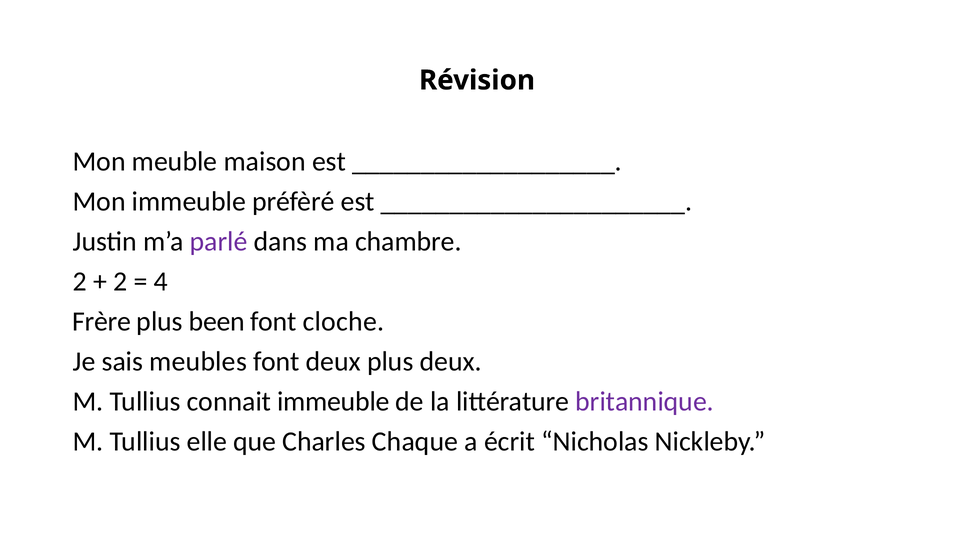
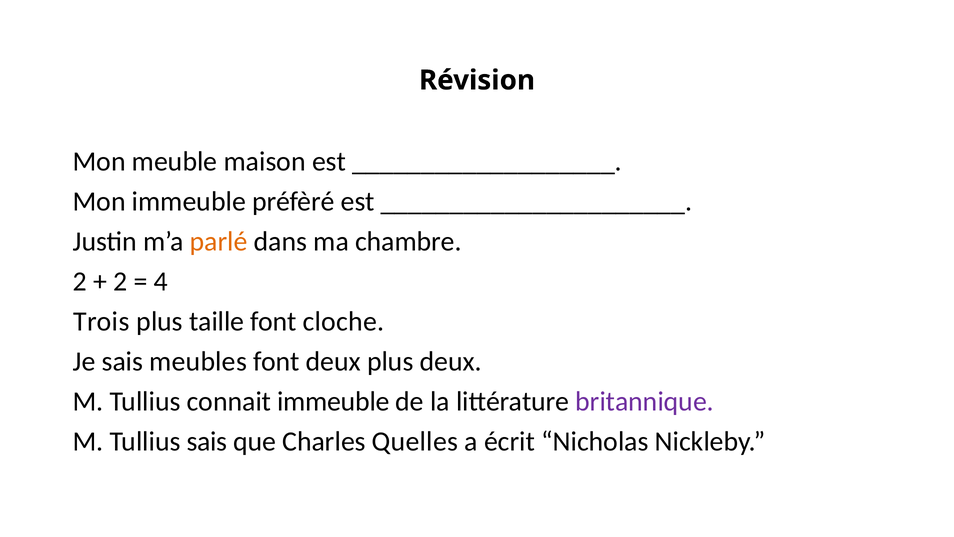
parlé colour: purple -> orange (219, 241)
Frère: Frère -> Trois (101, 321)
been: been -> taille (217, 321)
Tullius elle: elle -> sais (207, 441)
Chaque: Chaque -> Quelles (415, 441)
